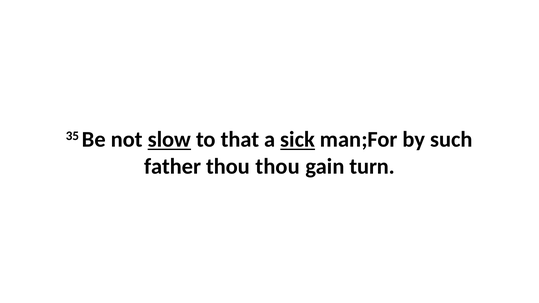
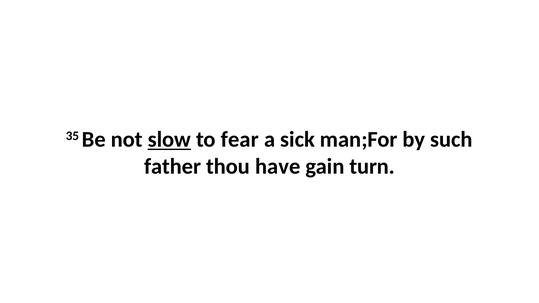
that: that -> fear (240, 140)
sick underline: present -> none (298, 140)
thou thou: thou -> have (278, 167)
